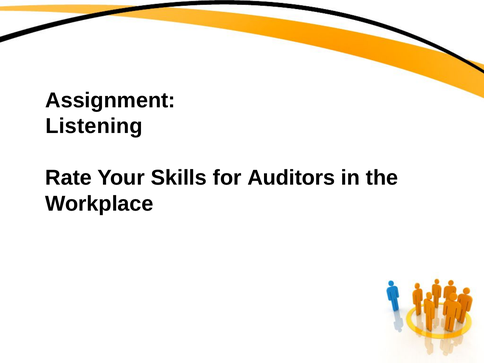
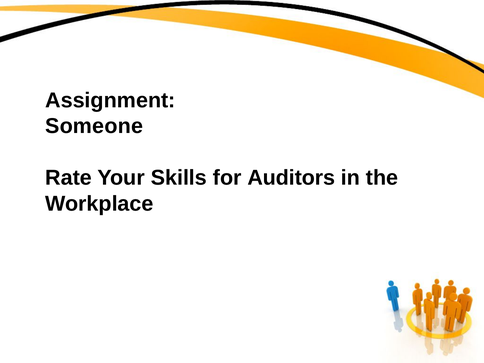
Listening: Listening -> Someone (94, 126)
